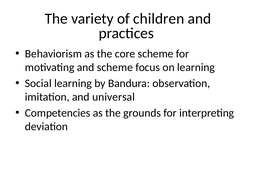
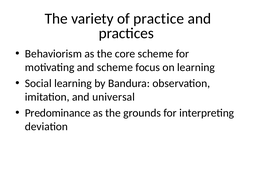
children: children -> practice (159, 19)
Competencies: Competencies -> Predominance (58, 113)
